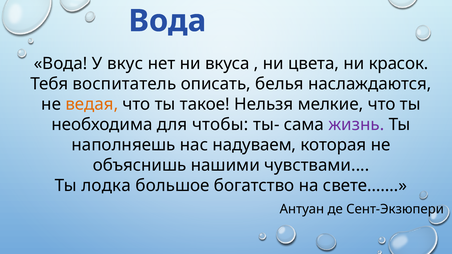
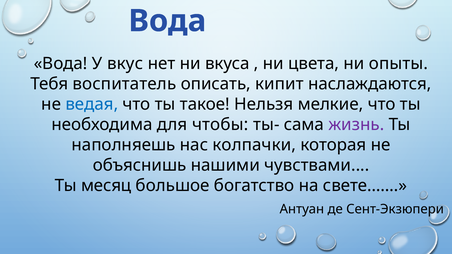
красок: красок -> опыты (398, 64)
белья: белья -> кипит (279, 84)
ведая colour: orange -> blue (92, 104)
надуваем: надуваем -> колпачки (254, 145)
лодка: лодка -> месяц (106, 186)
